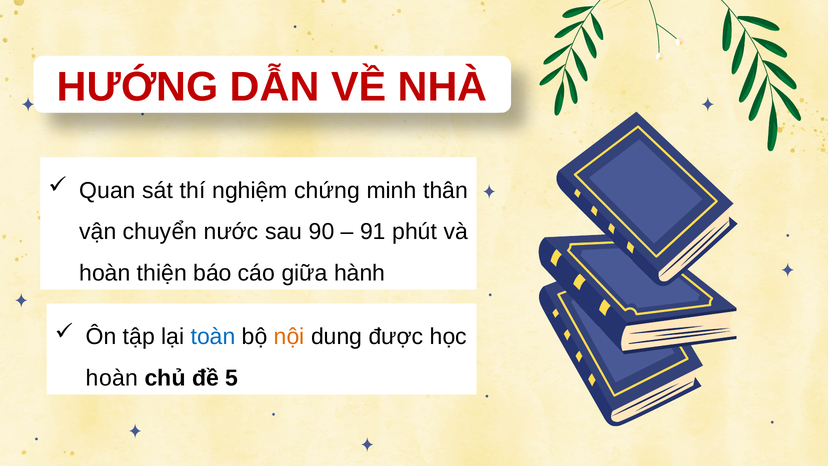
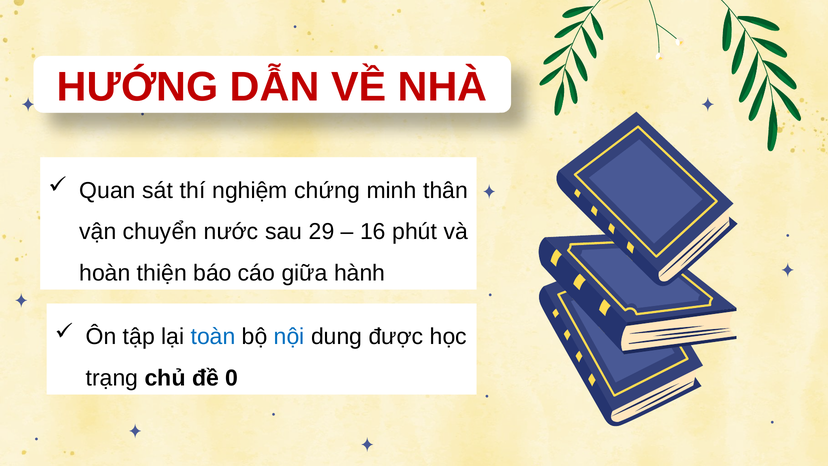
90: 90 -> 29 (322, 232)
91: 91 -> 16 (373, 232)
nội colour: orange -> blue (289, 337)
hoàn: hoàn -> trạng (112, 378)
5: 5 -> 0 (232, 378)
